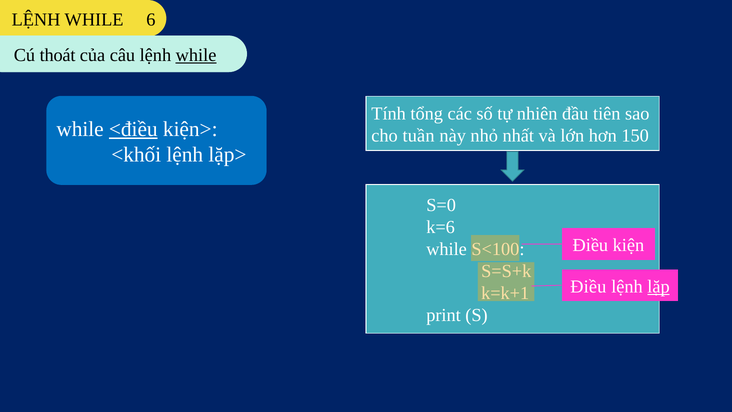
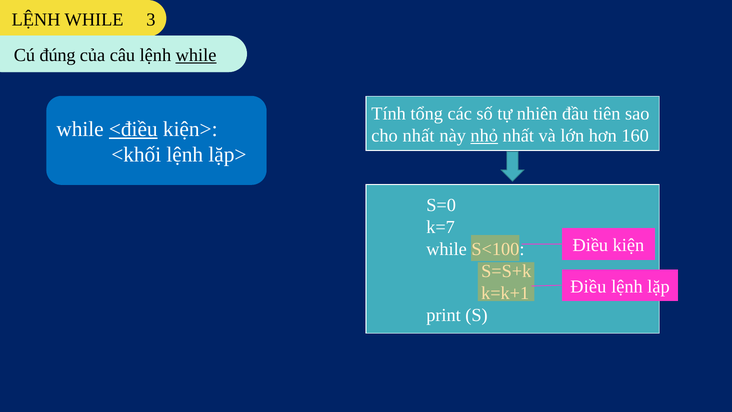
6: 6 -> 3 (151, 20)
thoát: thoát -> đúng (58, 55)
cho tuần: tuần -> nhất (419, 136)
nhỏ underline: none -> present (484, 136)
150: 150 -> 160 (635, 136)
k=6: k=6 -> k=7 (441, 227)
lặp underline: present -> none (659, 286)
